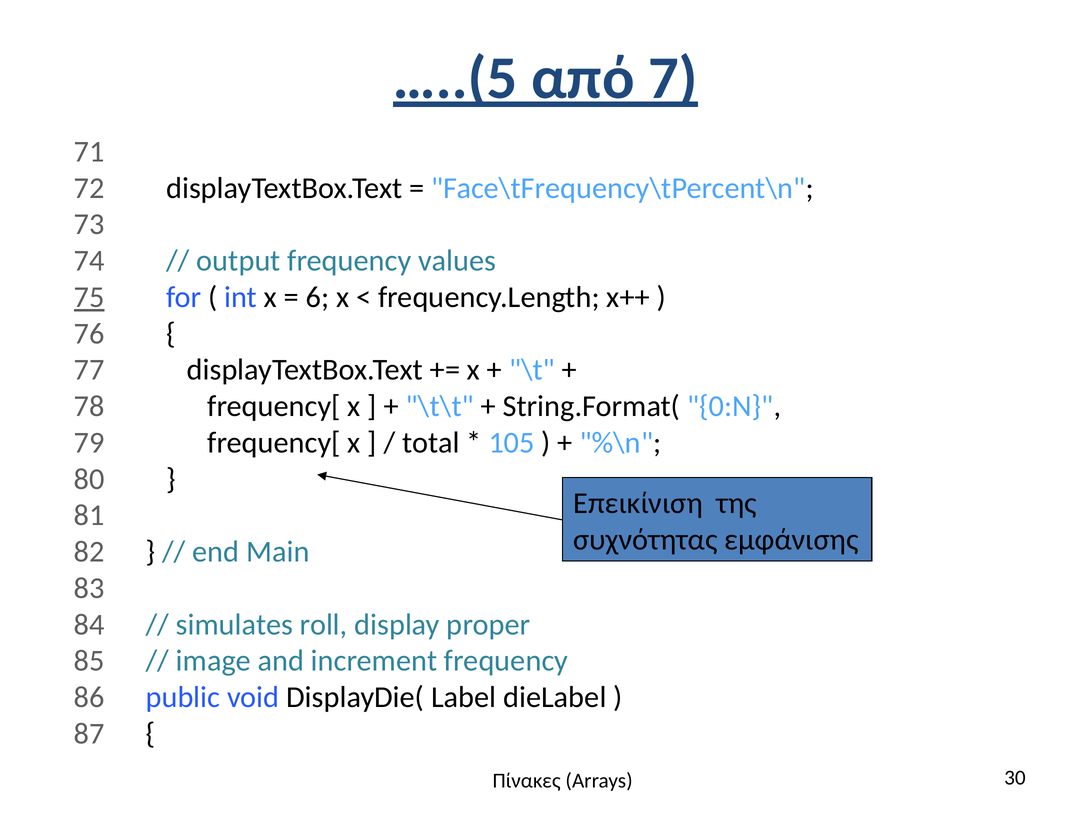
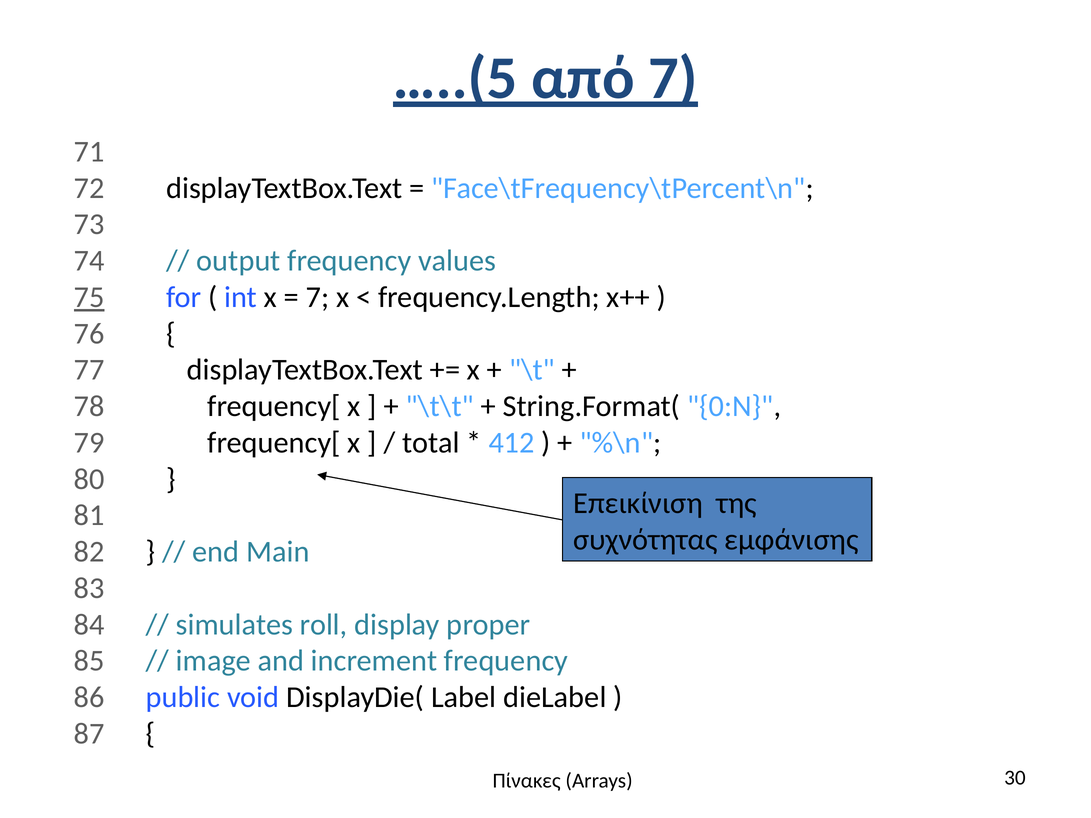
6: 6 -> 7 (317, 297)
105: 105 -> 412 (512, 443)
